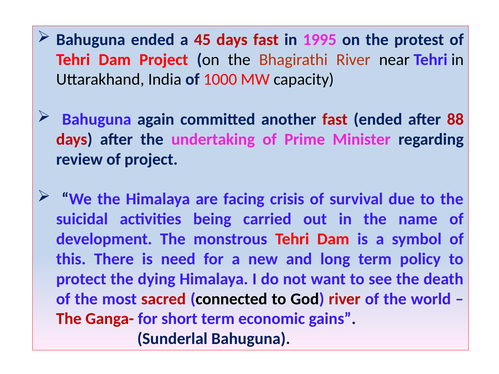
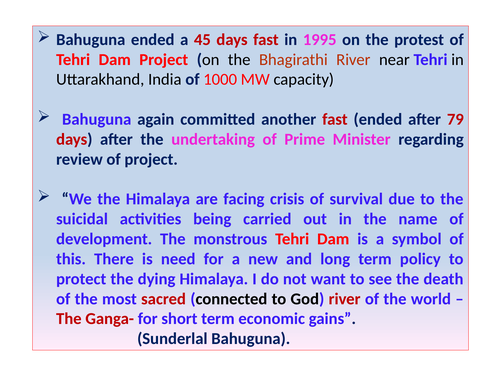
88: 88 -> 79 (455, 119)
